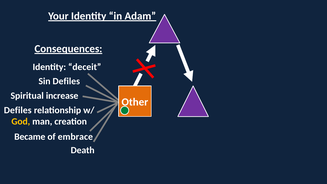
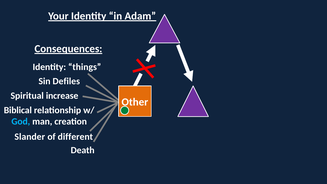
deceit: deceit -> things (85, 67)
Defiles: Defiles -> Biblical (18, 110)
God colour: yellow -> light blue (21, 122)
Became: Became -> Slander (30, 137)
embrace: embrace -> different (75, 137)
